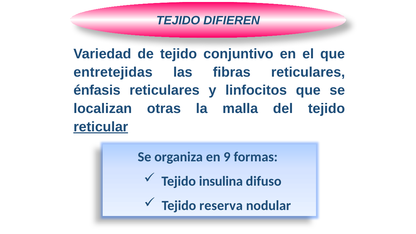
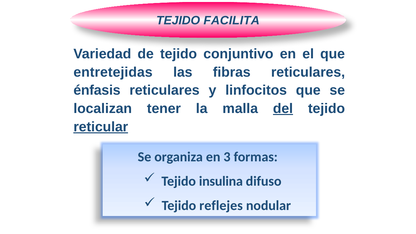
DIFIEREN: DIFIEREN -> FACILITA (232, 21)
otras: otras -> tener (164, 109)
del underline: none -> present (283, 109)
9: 9 -> 3 (227, 157)
reserva: reserva -> reflejes (221, 206)
